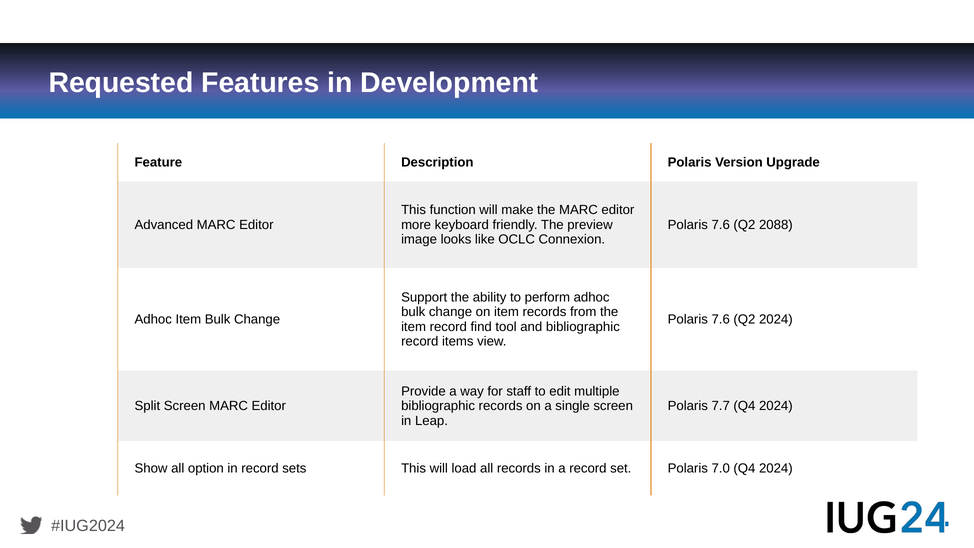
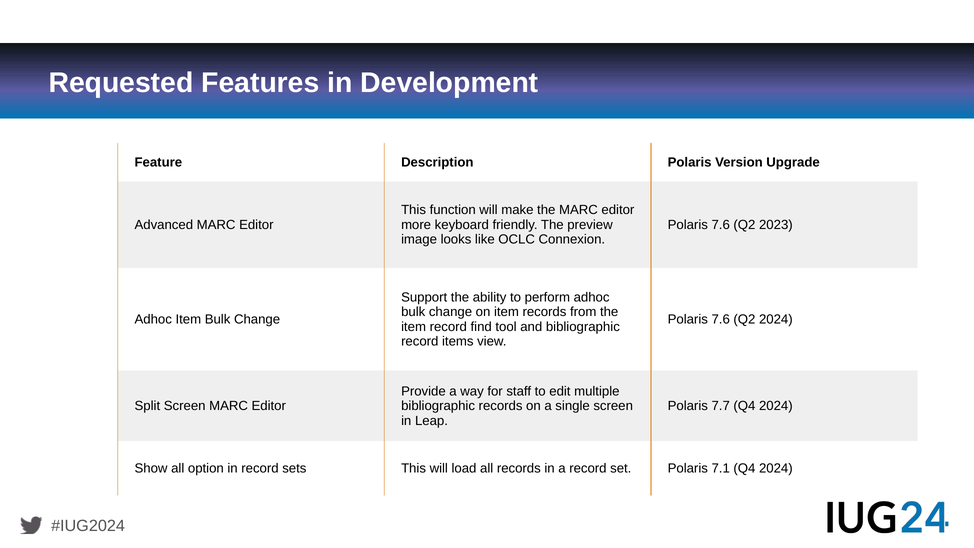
2088: 2088 -> 2023 (776, 225)
7.0: 7.0 -> 7.1 (721, 468)
